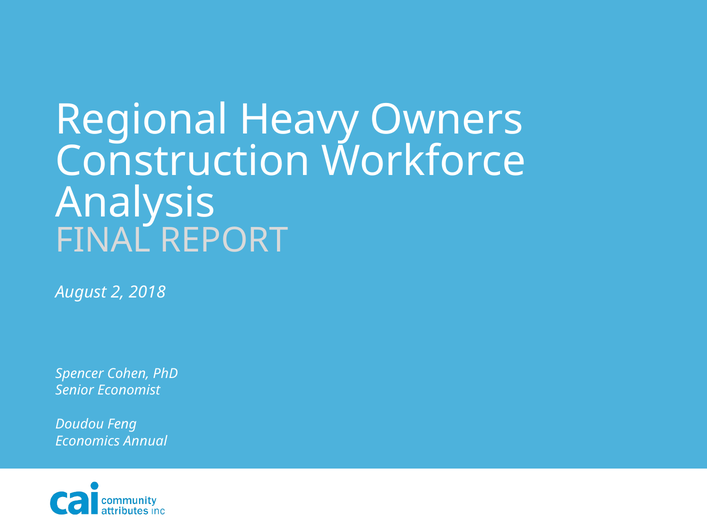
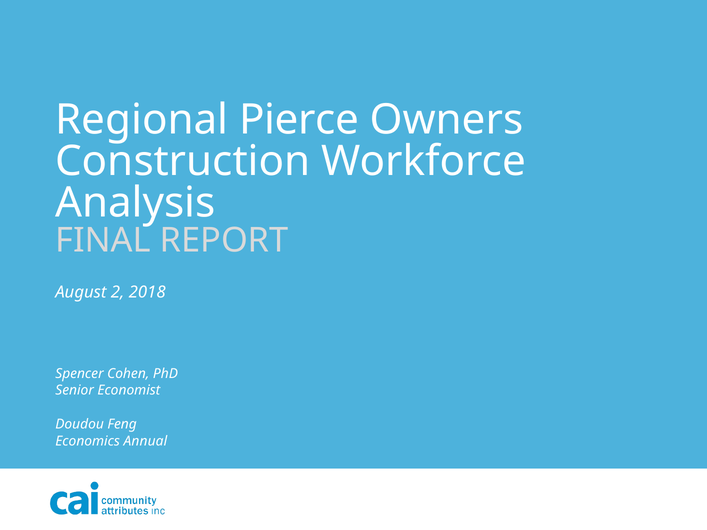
Heavy: Heavy -> Pierce (299, 120)
